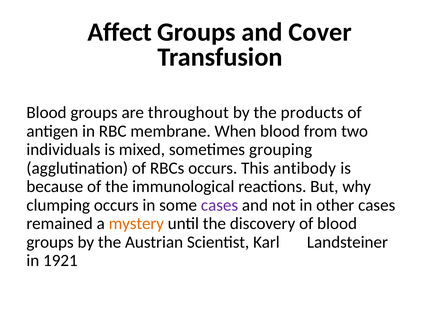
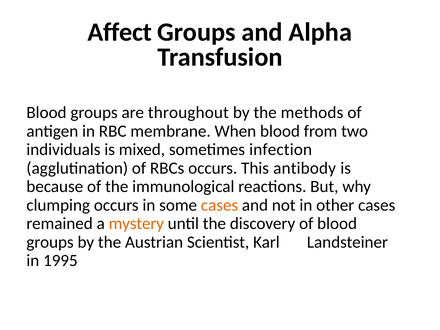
Cover: Cover -> Alpha (320, 32)
products: products -> methods (312, 113)
grouping: grouping -> infection (281, 150)
cases colour: purple -> orange (220, 205)
1921: 1921 -> 1995 (60, 261)
